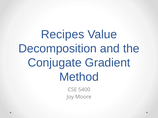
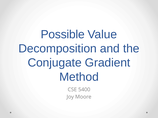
Recipes: Recipes -> Possible (63, 35)
